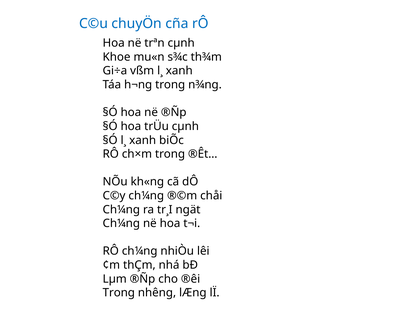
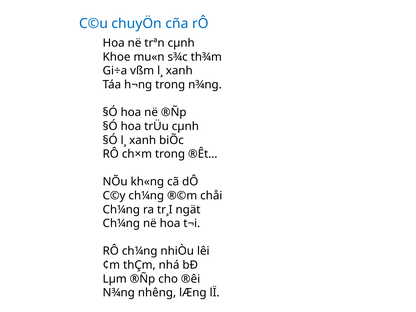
Trong: Trong -> N¾ng (119, 293)
